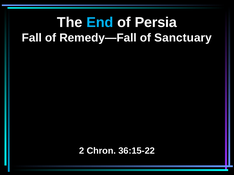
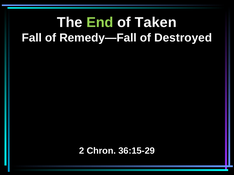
End colour: light blue -> light green (100, 22)
Persia: Persia -> Taken (156, 22)
Sanctuary: Sanctuary -> Destroyed (183, 38)
36:15-22: 36:15-22 -> 36:15-29 (137, 151)
